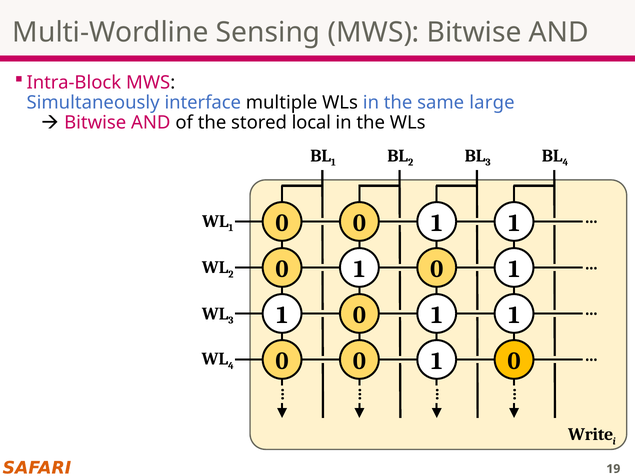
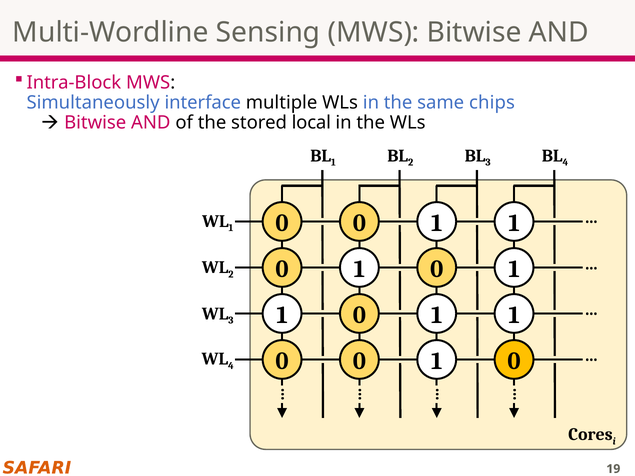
large: large -> chips (492, 103)
Write: Write -> Cores (590, 435)
